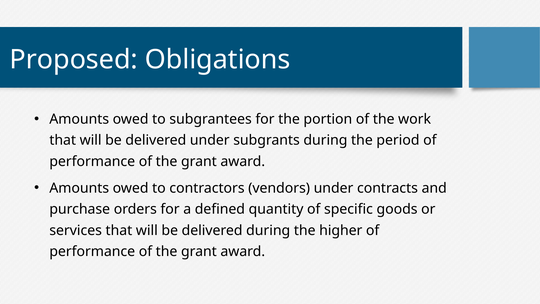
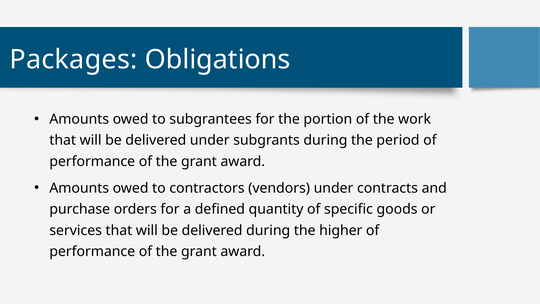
Proposed: Proposed -> Packages (73, 59)
